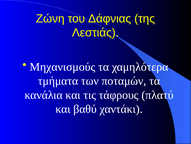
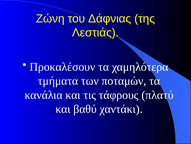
Μηχανισμούς: Μηχανισμούς -> Προκαλέσουν (62, 66)
